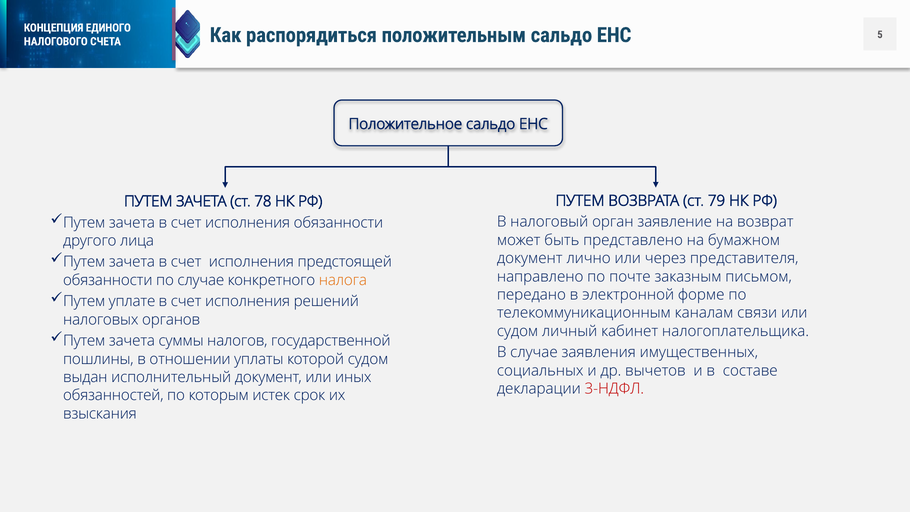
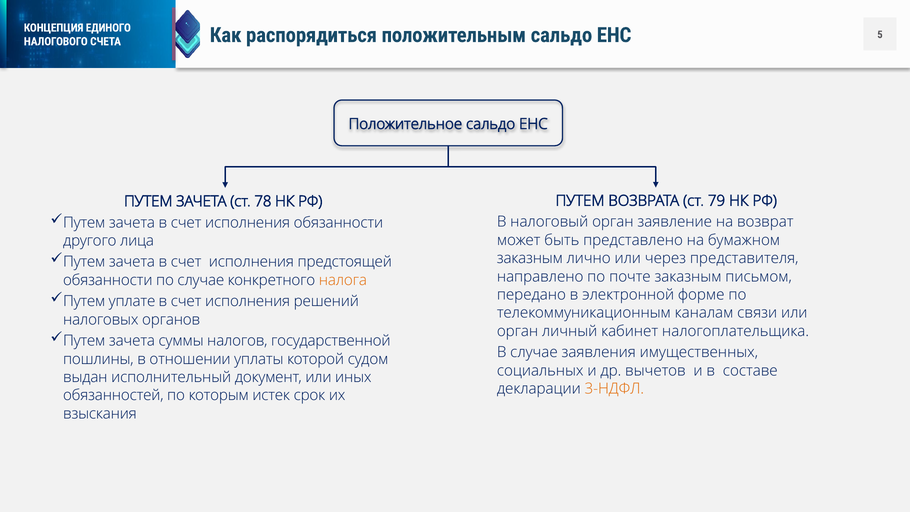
документ: документ -> заказным (530, 258)
судом: судом -> орган (518, 331)
3-НДФЛ colour: red -> orange (614, 389)
